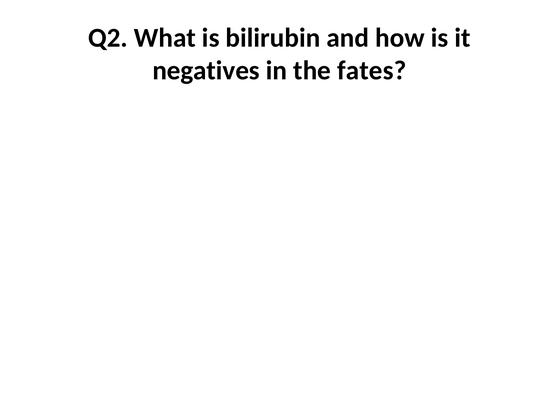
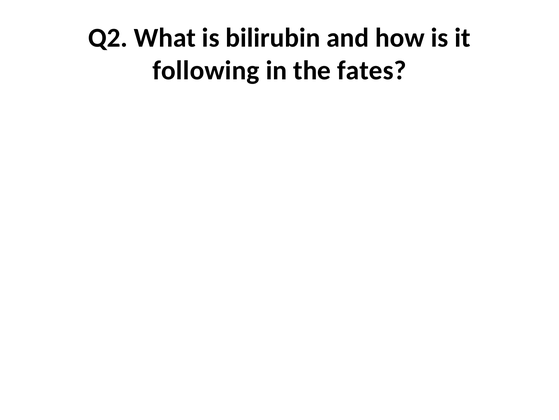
negatives: negatives -> following (206, 70)
